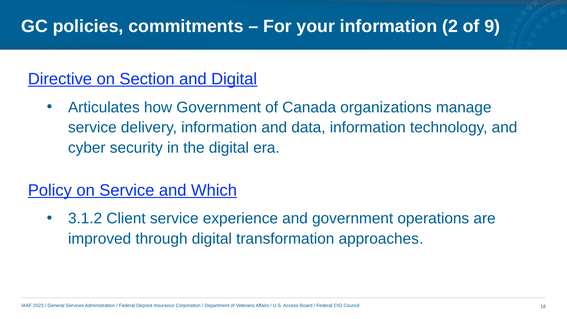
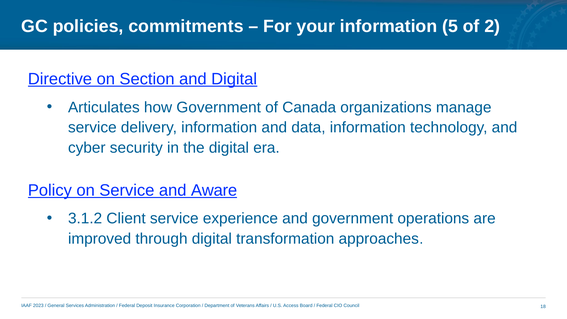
2: 2 -> 5 (450, 26)
9: 9 -> 2 (492, 26)
Which: Which -> Aware (214, 190)
